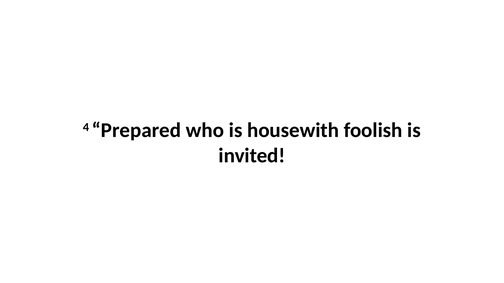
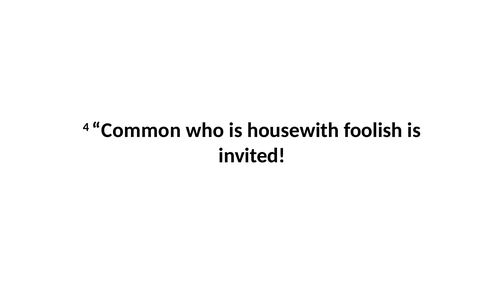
Prepared: Prepared -> Common (136, 131)
